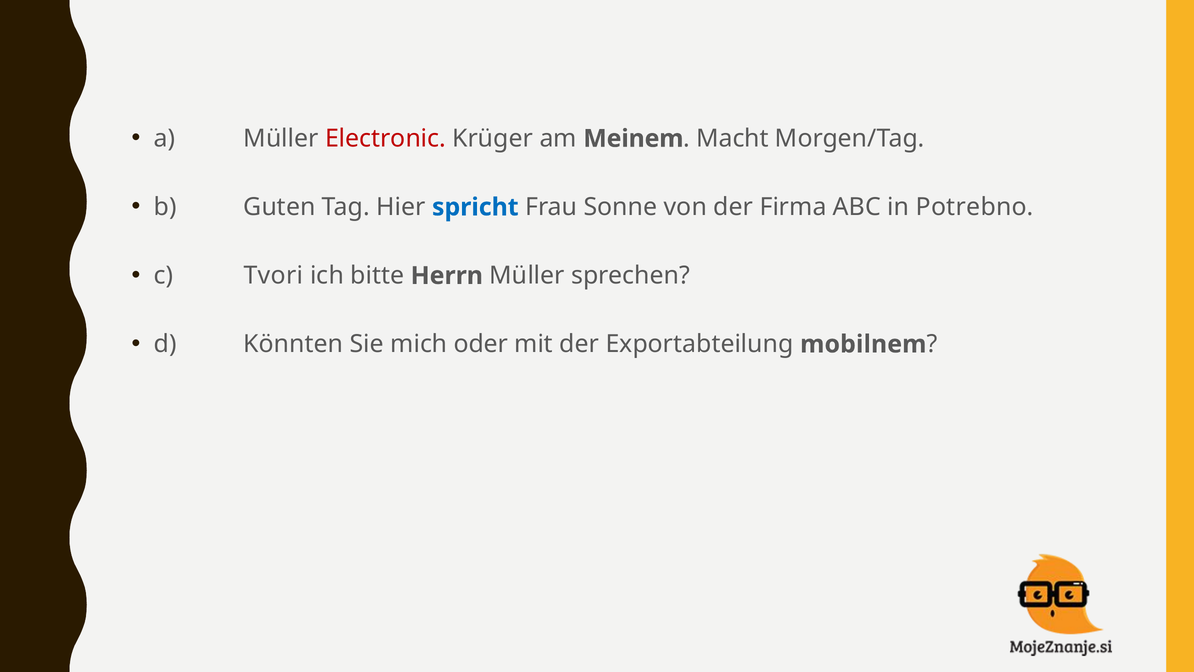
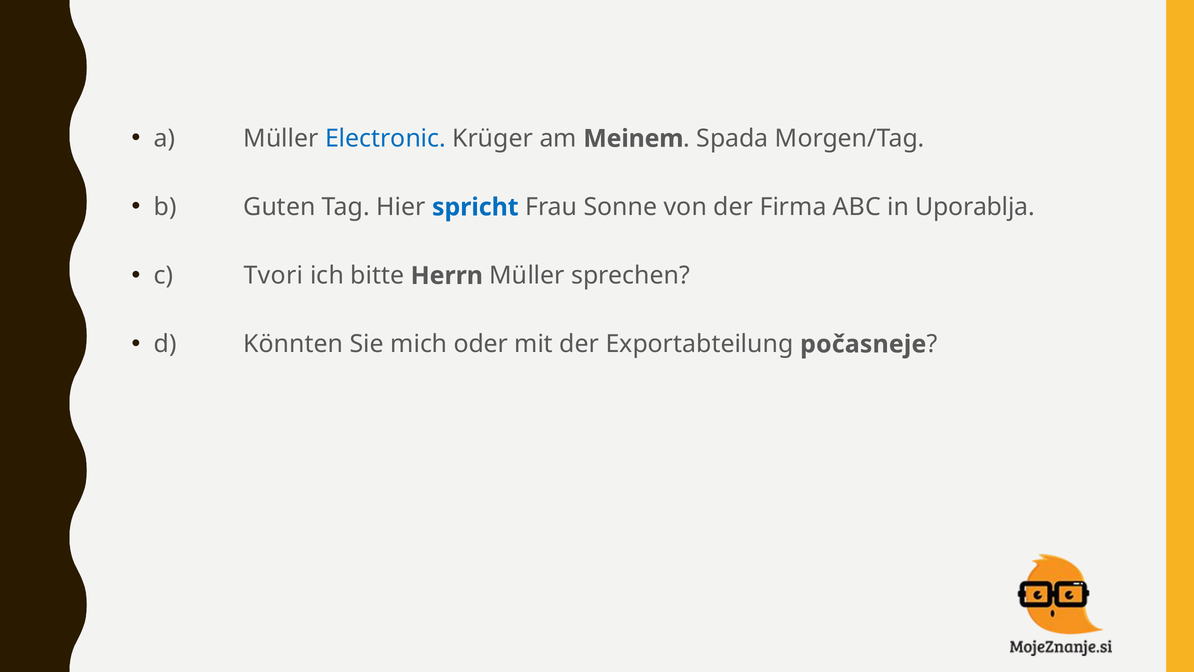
Electronic colour: red -> blue (385, 139)
Macht: Macht -> Spada (732, 139)
Potrebno: Potrebno -> Uporablja (975, 207)
mobilnem: mobilnem -> počasneje (863, 344)
